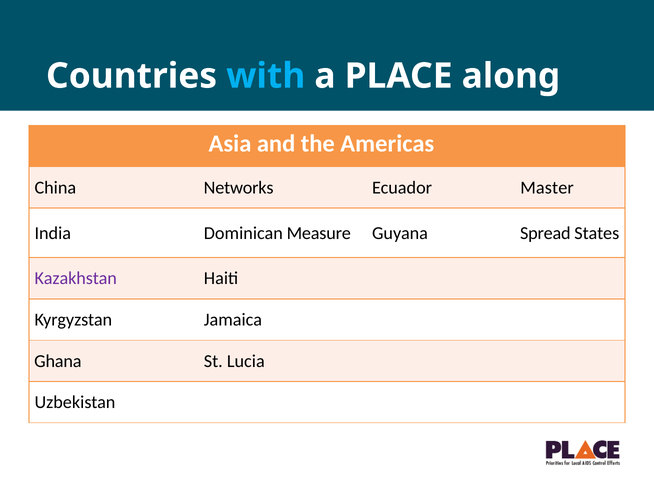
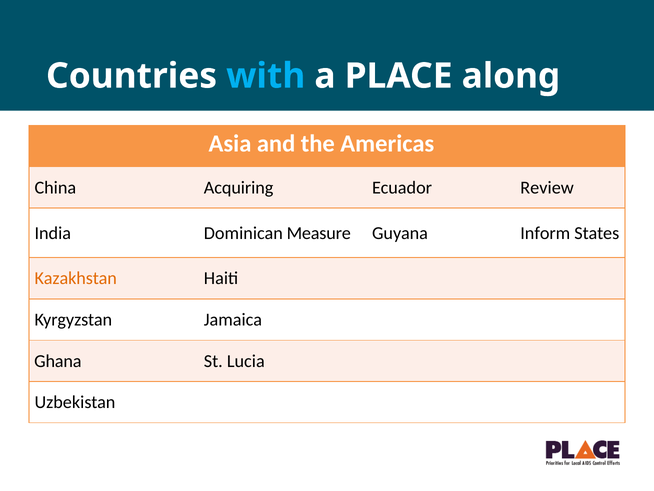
Networks: Networks -> Acquiring (239, 187)
Master: Master -> Review (547, 187)
Spread: Spread -> Inform (545, 233)
Kazakhstan colour: purple -> orange (76, 278)
